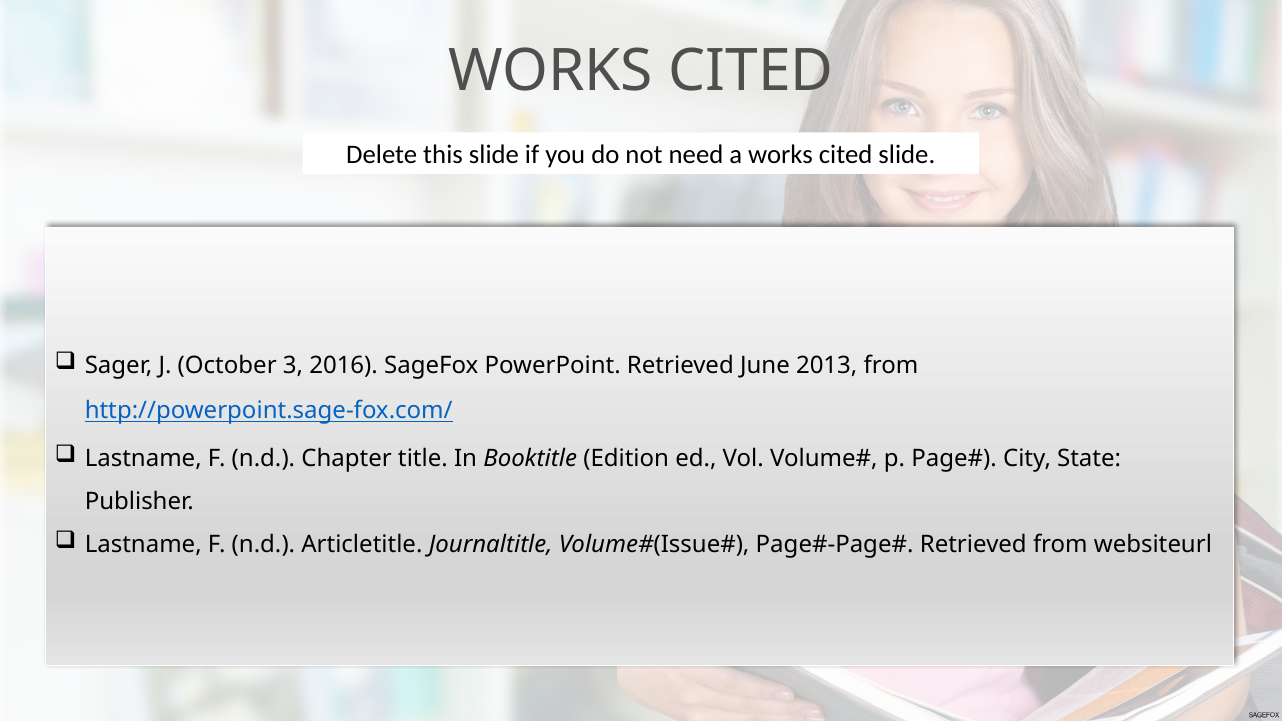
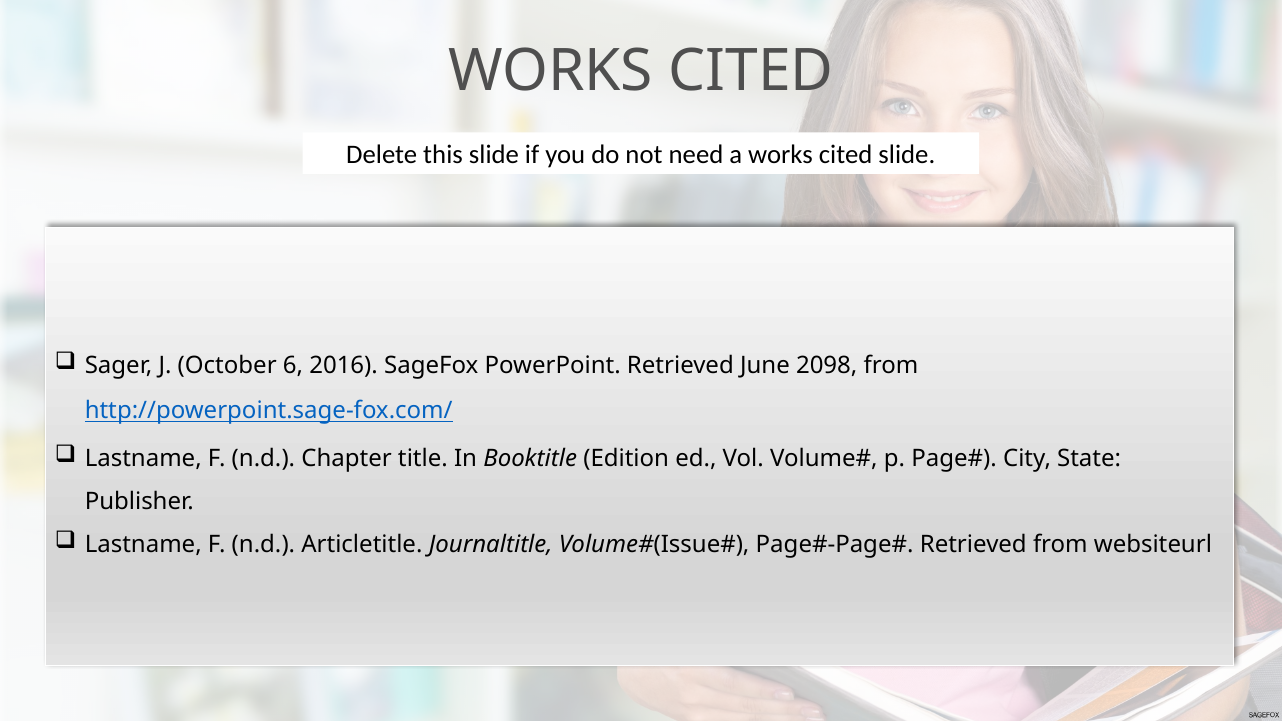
3: 3 -> 6 (293, 366)
2013: 2013 -> 2098 (827, 366)
